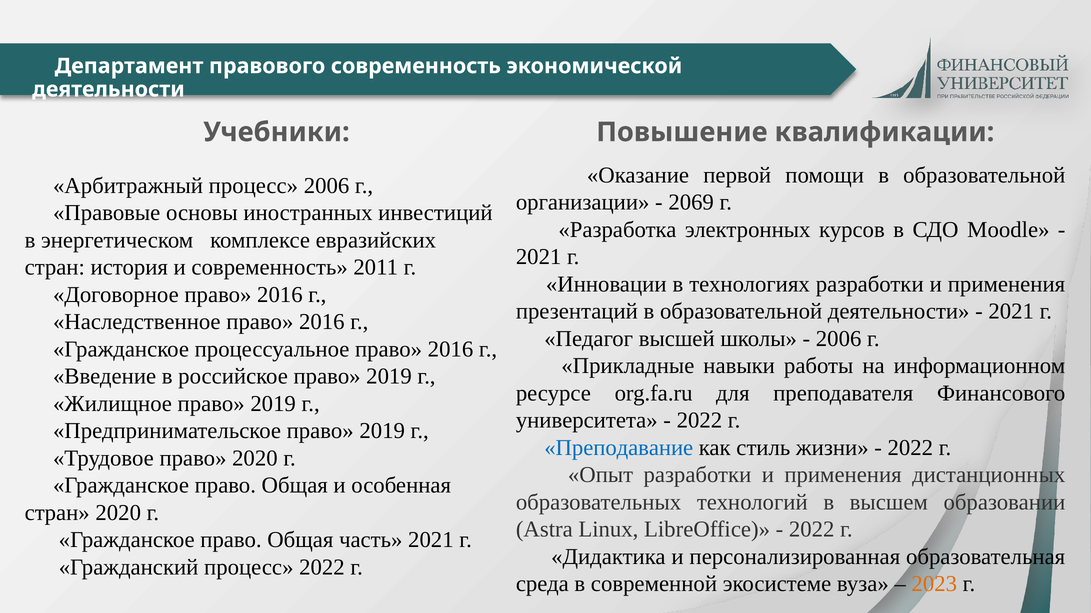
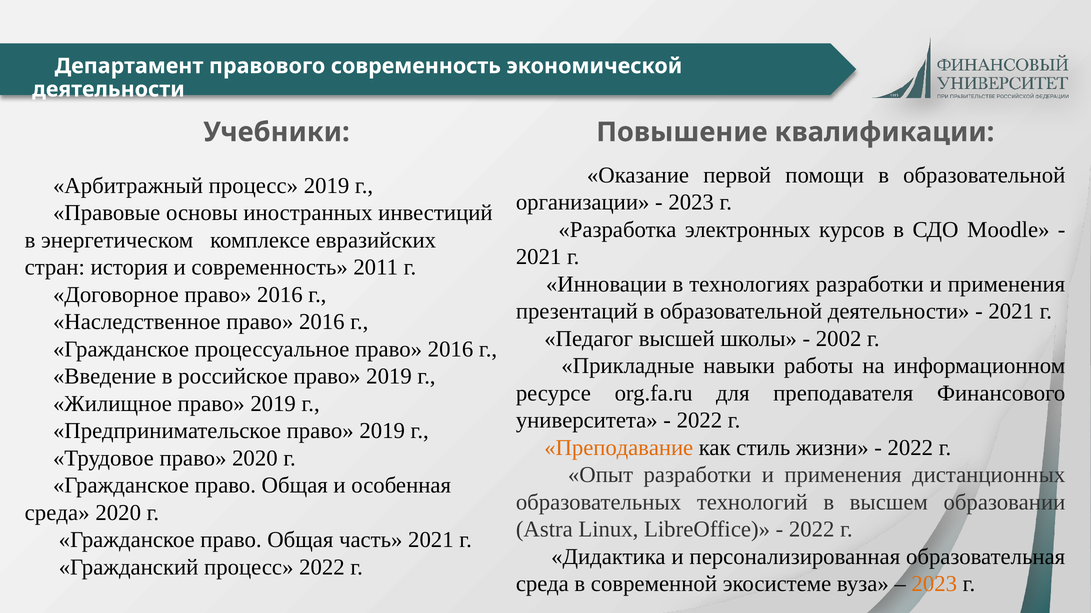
процесс 2006: 2006 -> 2019 (327, 186)
2069: 2069 -> 2023 (691, 202)
2006: 2006 -> 2002 (839, 339)
Преподавание colour: blue -> orange (619, 448)
стран: стран -> среда (57, 513)
